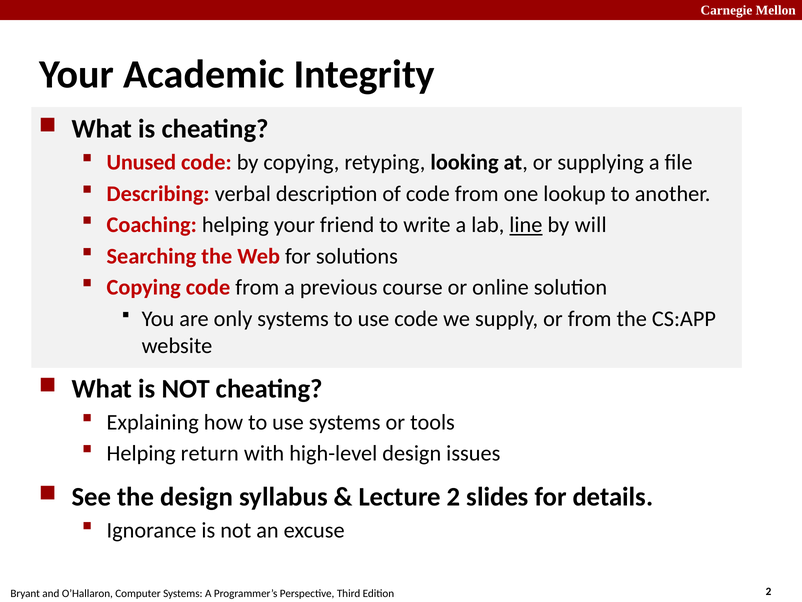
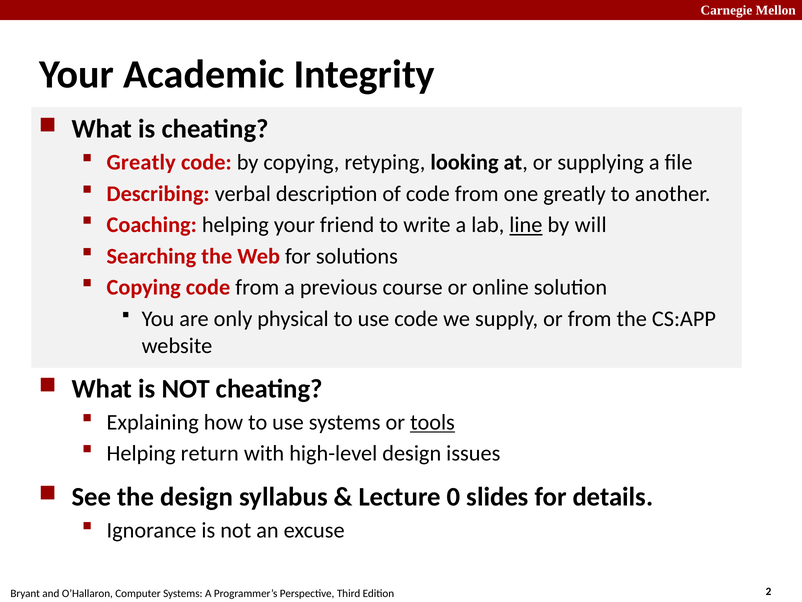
Unused: Unused -> Greatly (141, 162)
one lookup: lookup -> greatly (575, 194)
only systems: systems -> physical (293, 319)
tools underline: none -> present (432, 422)
Lecture 2: 2 -> 0 (454, 496)
